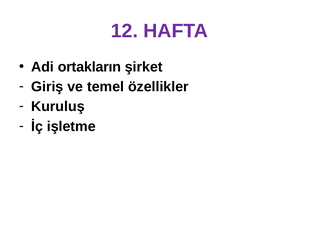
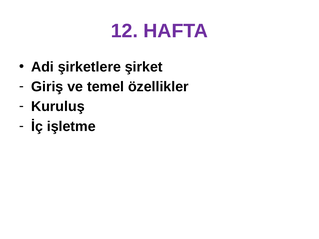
ortakların: ortakların -> şirketlere (89, 67)
